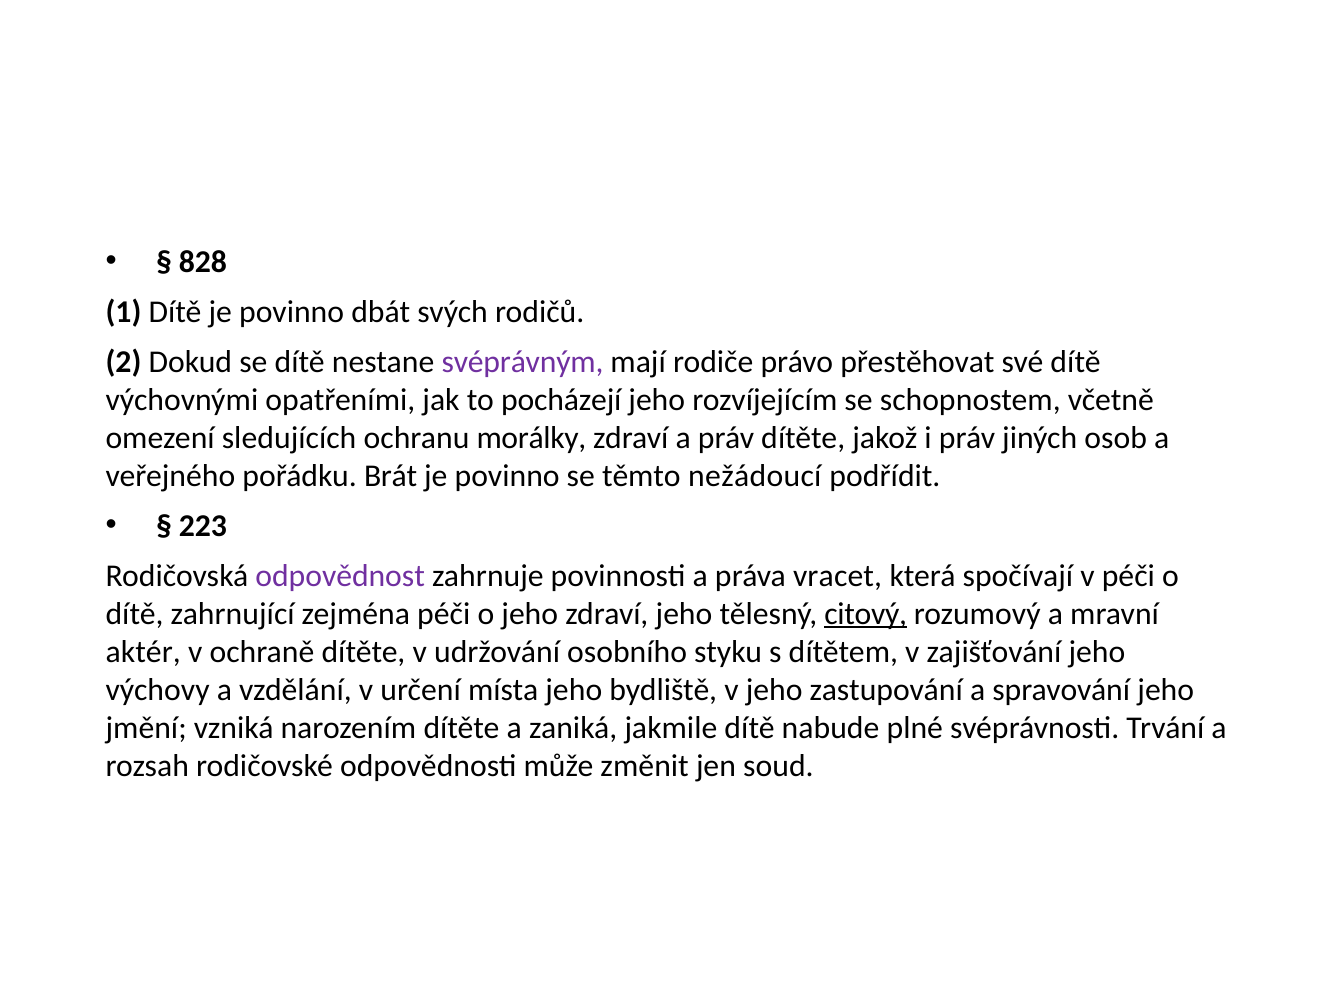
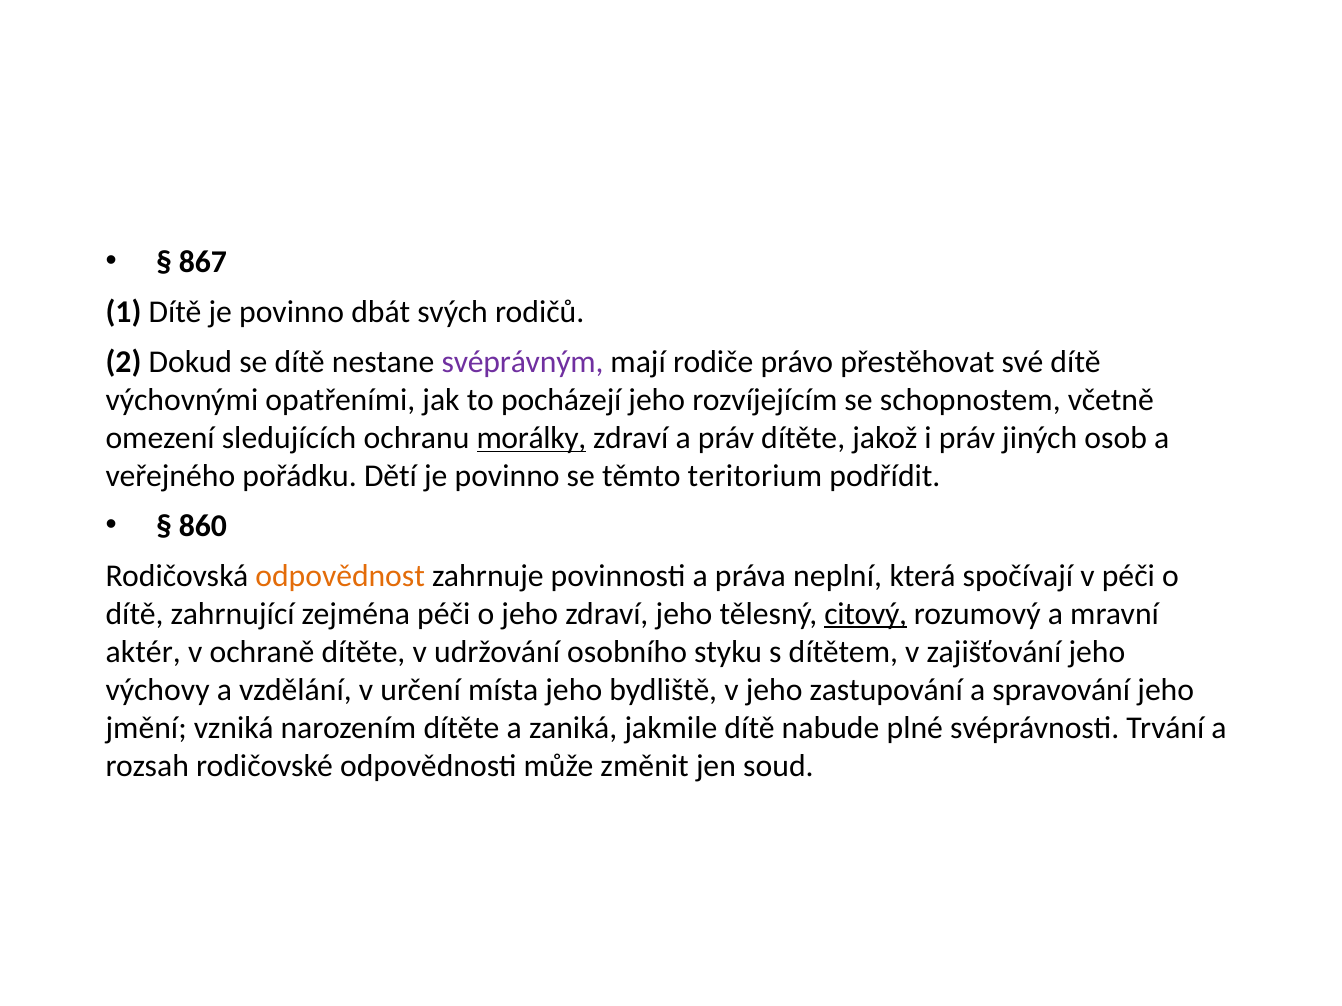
828: 828 -> 867 (203, 262)
morálky underline: none -> present (531, 438)
Brát: Brát -> Dětí (390, 476)
nežádoucí: nežádoucí -> teritorium (755, 476)
223: 223 -> 860 (203, 526)
odpovědnost colour: purple -> orange (340, 576)
vracet: vracet -> neplní (838, 576)
